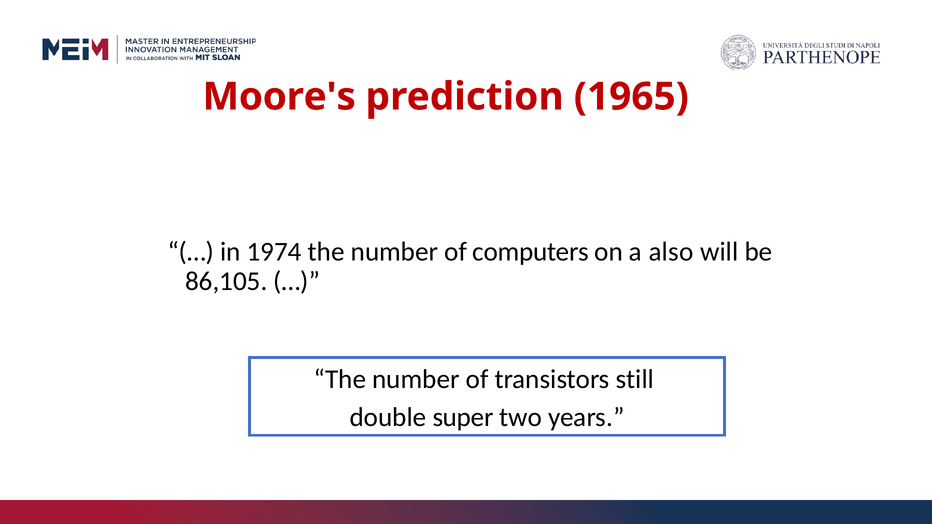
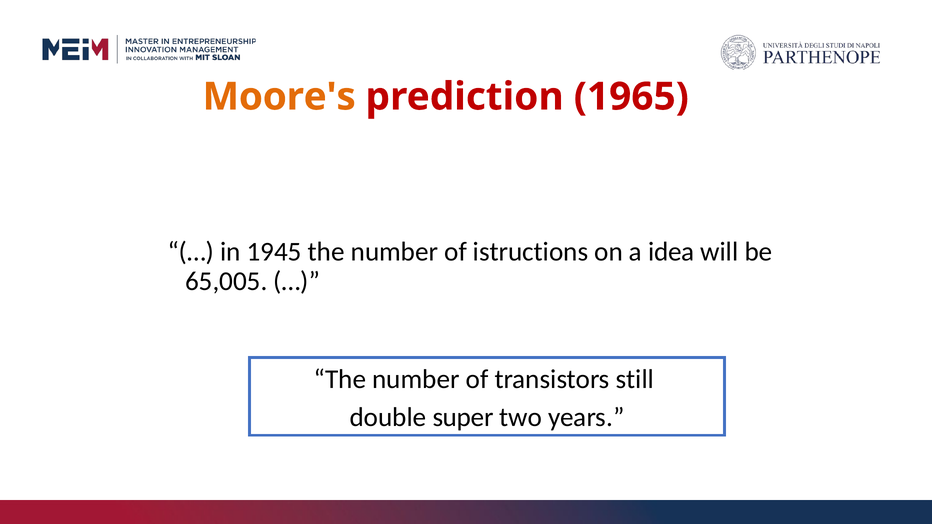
Moore's colour: red -> orange (279, 97)
1974: 1974 -> 1945 (274, 252)
computers: computers -> istructions (531, 252)
also: also -> idea (671, 252)
86,105: 86,105 -> 65,005 (226, 281)
